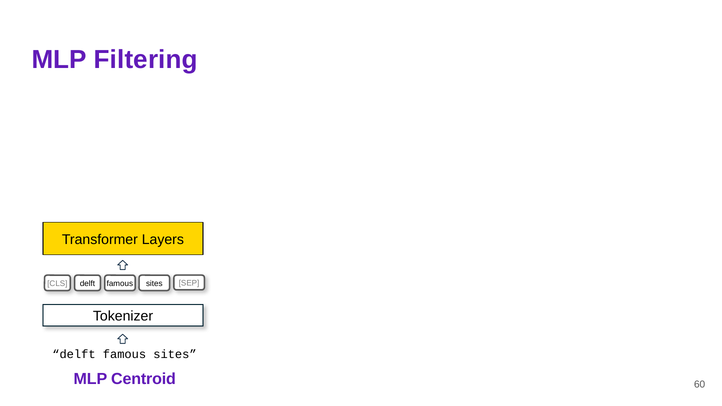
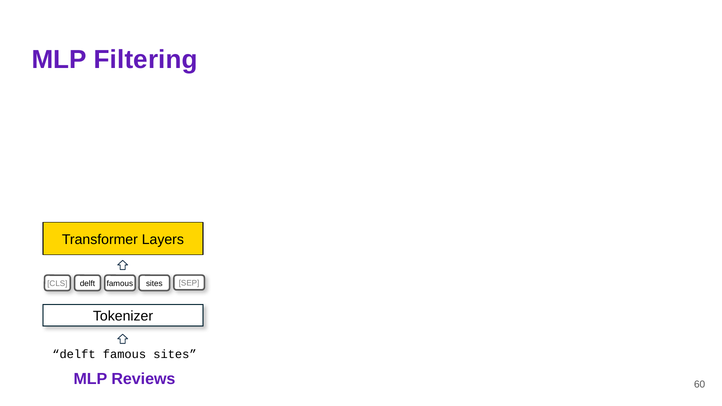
Centroid: Centroid -> Reviews (143, 379)
